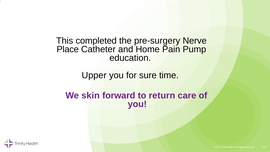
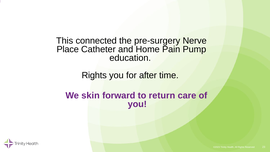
completed: completed -> connected (96, 41)
Upper: Upper -> Rights (94, 75)
sure: sure -> after (148, 75)
